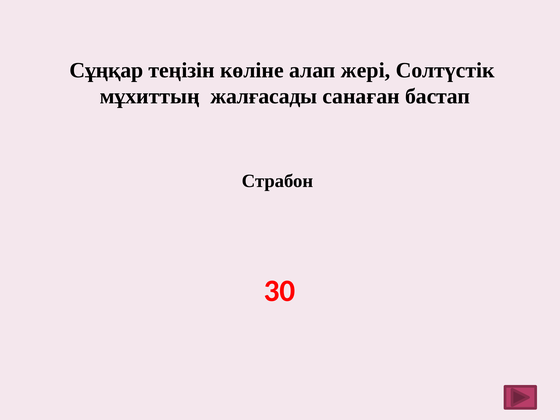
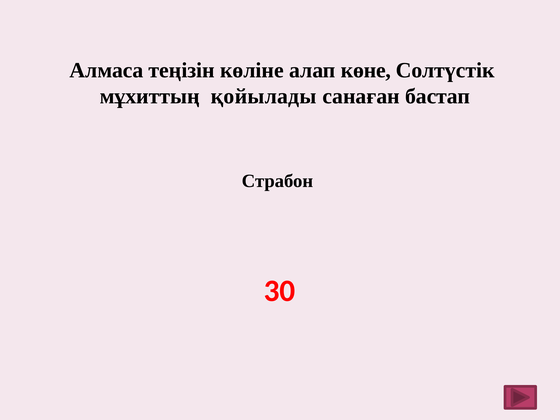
Сұңқар: Сұңқар -> Алмаса (106, 70)
жері: жері -> көне (366, 70)
жалғасады: жалғасады -> қойылады (264, 96)
